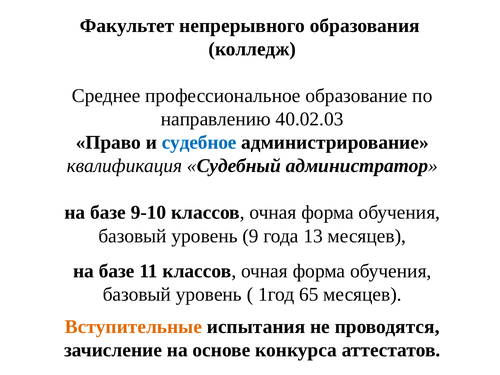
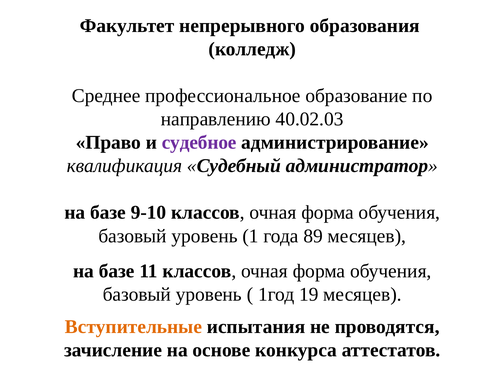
судебное colour: blue -> purple (199, 143)
9: 9 -> 1 (251, 236)
13: 13 -> 89 (313, 236)
65: 65 -> 19 (309, 294)
